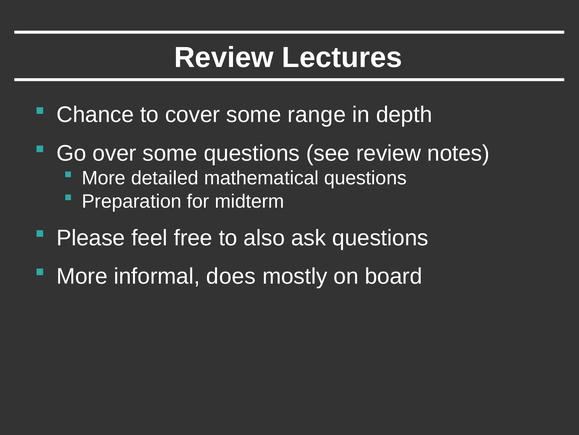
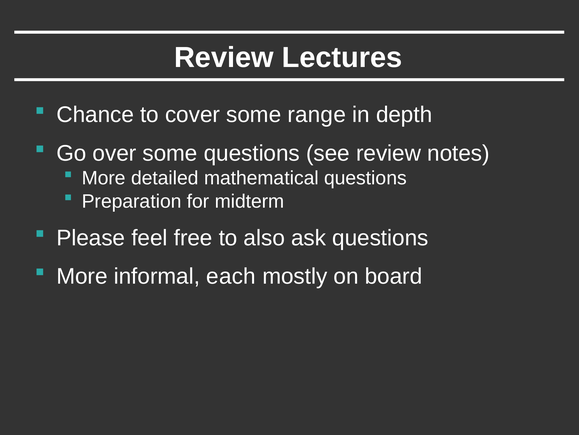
does: does -> each (231, 276)
